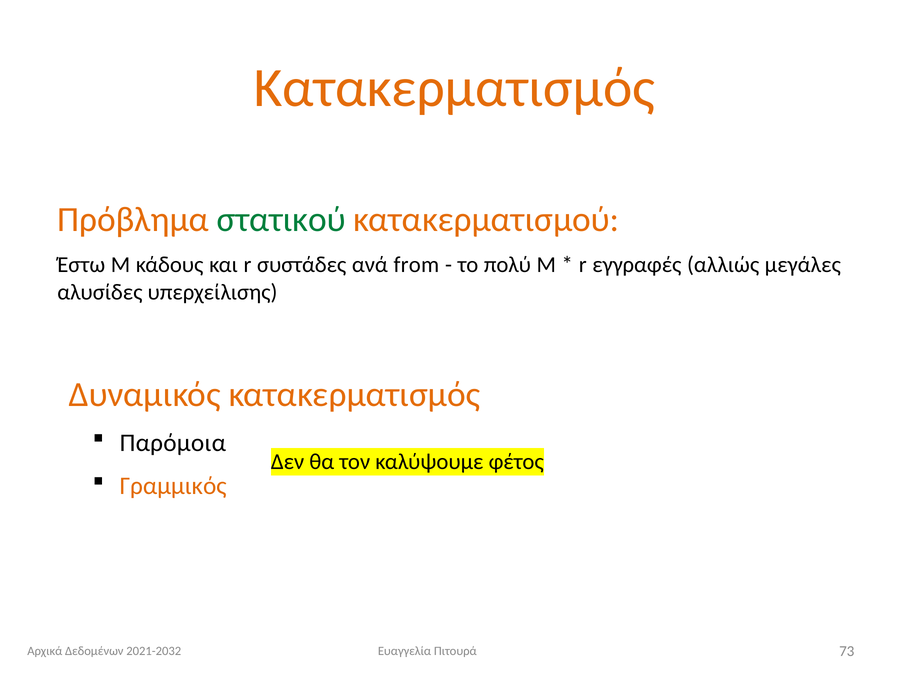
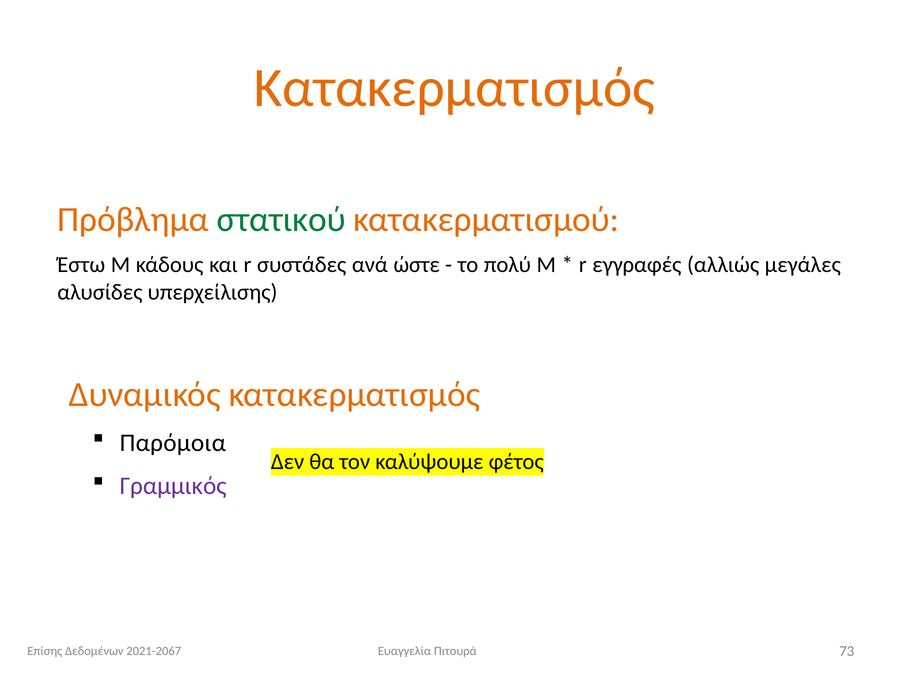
from: from -> ώστε (417, 265)
Γραμμικός colour: orange -> purple (173, 486)
Αρχικά: Αρχικά -> Επίσης (45, 651)
2021-2032: 2021-2032 -> 2021-2067 (154, 651)
